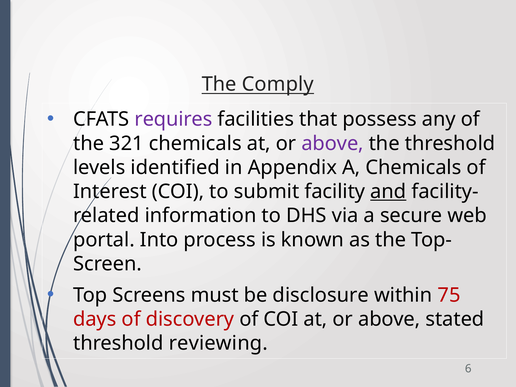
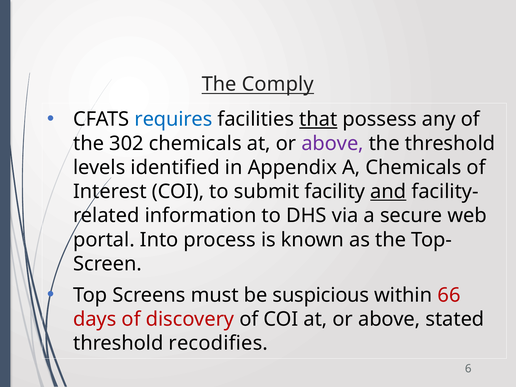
requires colour: purple -> blue (173, 119)
that underline: none -> present (318, 119)
321: 321 -> 302 (126, 143)
disclosure: disclosure -> suspicious (321, 295)
75: 75 -> 66 (449, 295)
reviewing: reviewing -> recodifies (218, 343)
